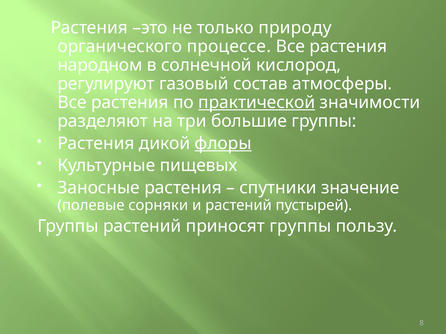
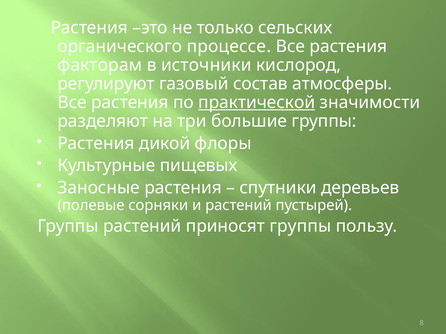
природу: природу -> сельских (295, 28)
народном: народном -> факторам (100, 65)
солнечной: солнечной -> источники (206, 65)
флоры underline: present -> none (223, 144)
значение: значение -> деревьев (360, 188)
